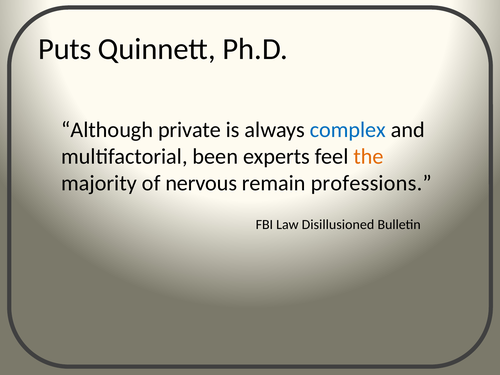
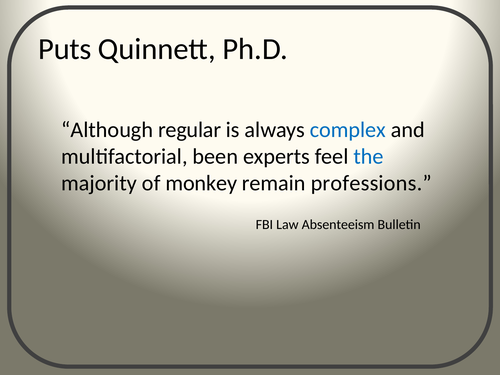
private: private -> regular (190, 130)
the colour: orange -> blue (369, 157)
nervous: nervous -> monkey (201, 183)
Disillusioned: Disillusioned -> Absenteeism (338, 225)
